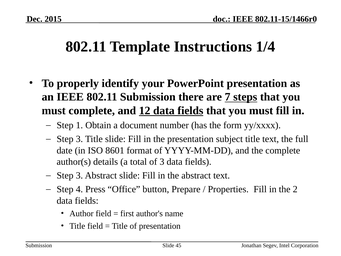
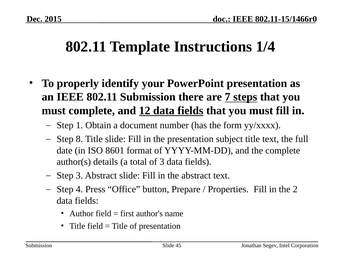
3: 3 -> 8 (79, 139)
